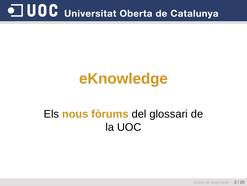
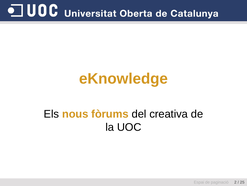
glossari: glossari -> creativa (169, 114)
